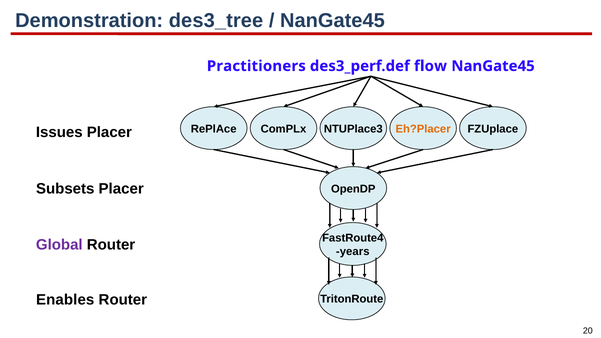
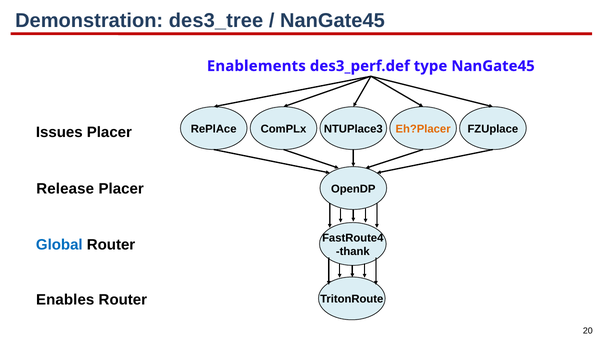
Practitioners: Practitioners -> Enablements (256, 66)
flow: flow -> type (431, 66)
Subsets: Subsets -> Release (65, 189)
Global colour: purple -> blue (59, 245)
years: years -> thank (353, 252)
